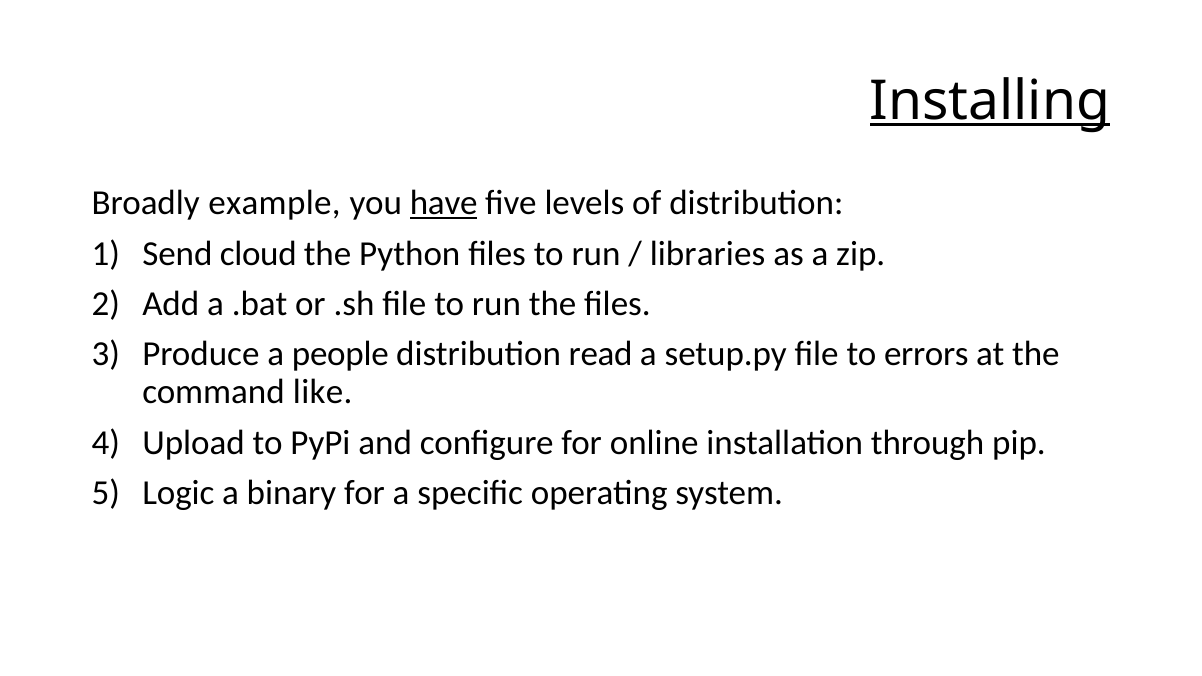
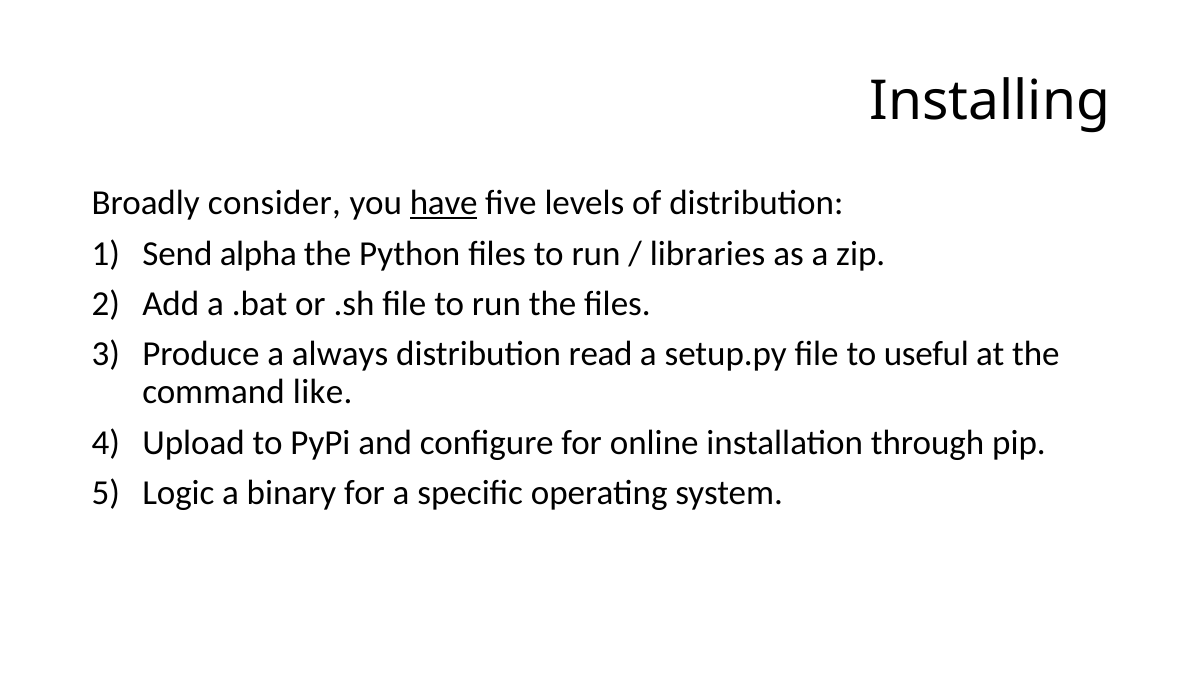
Installing underline: present -> none (990, 101)
example: example -> consider (274, 203)
cloud: cloud -> alpha (258, 254)
people: people -> always (340, 354)
errors: errors -> useful (926, 354)
